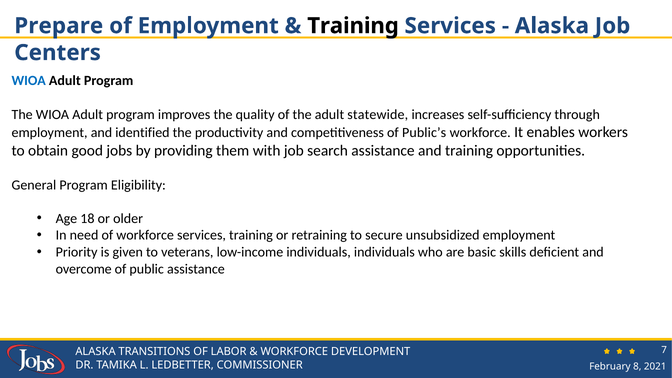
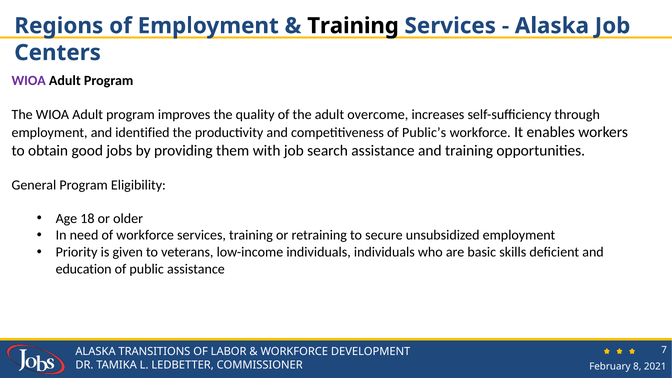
Prepare: Prepare -> Regions (59, 26)
WIOA colour: blue -> purple (29, 81)
statewide: statewide -> overcome (378, 114)
overcome: overcome -> education (84, 269)
